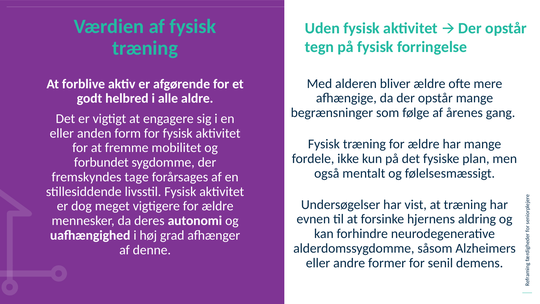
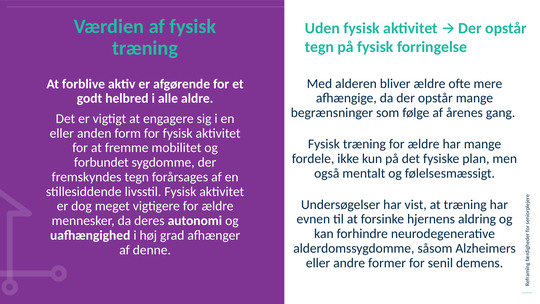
fremskyndes tage: tage -> tegn (137, 177)
